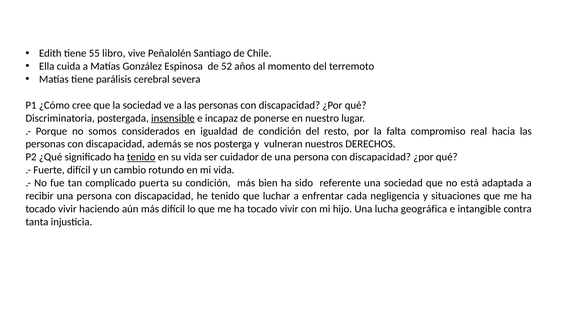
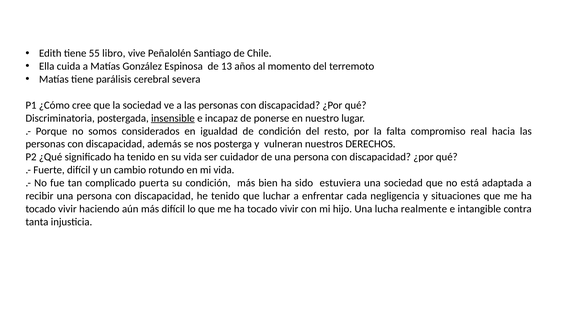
52: 52 -> 13 (227, 66)
tenido underline: present -> none (141, 157)
referente: referente -> estuviera (340, 183)
geográfica: geográfica -> realmente (424, 209)
